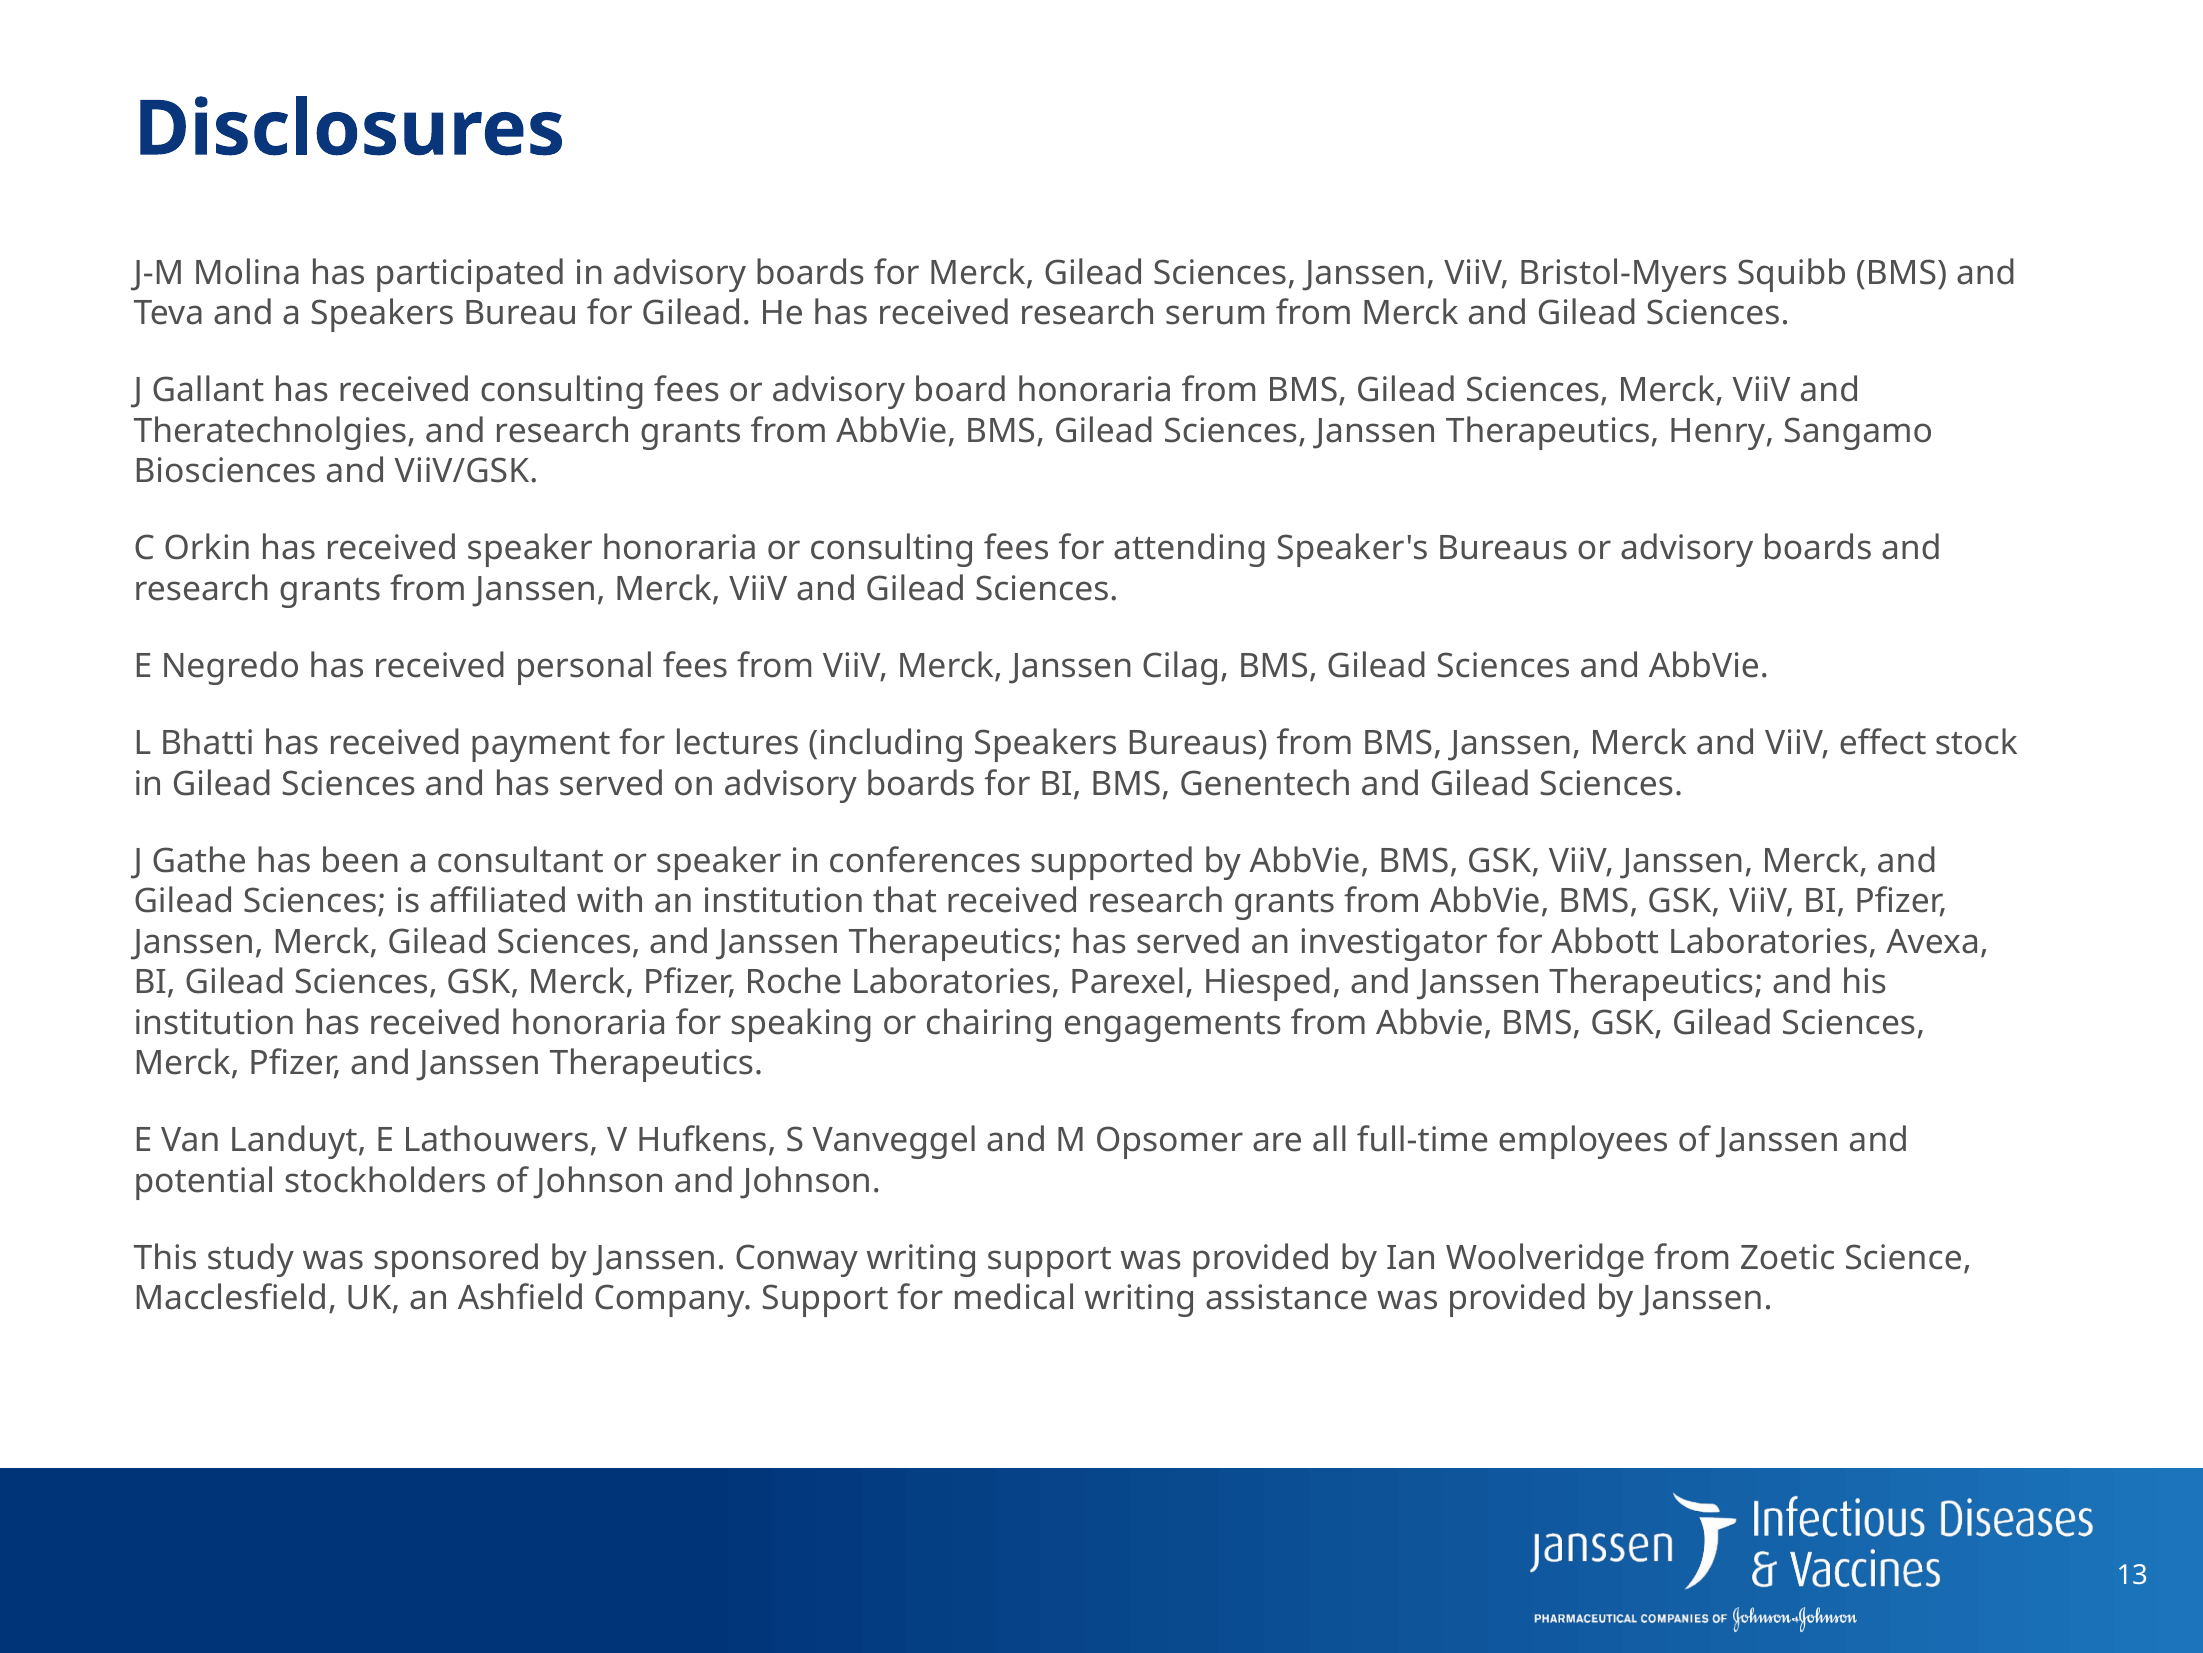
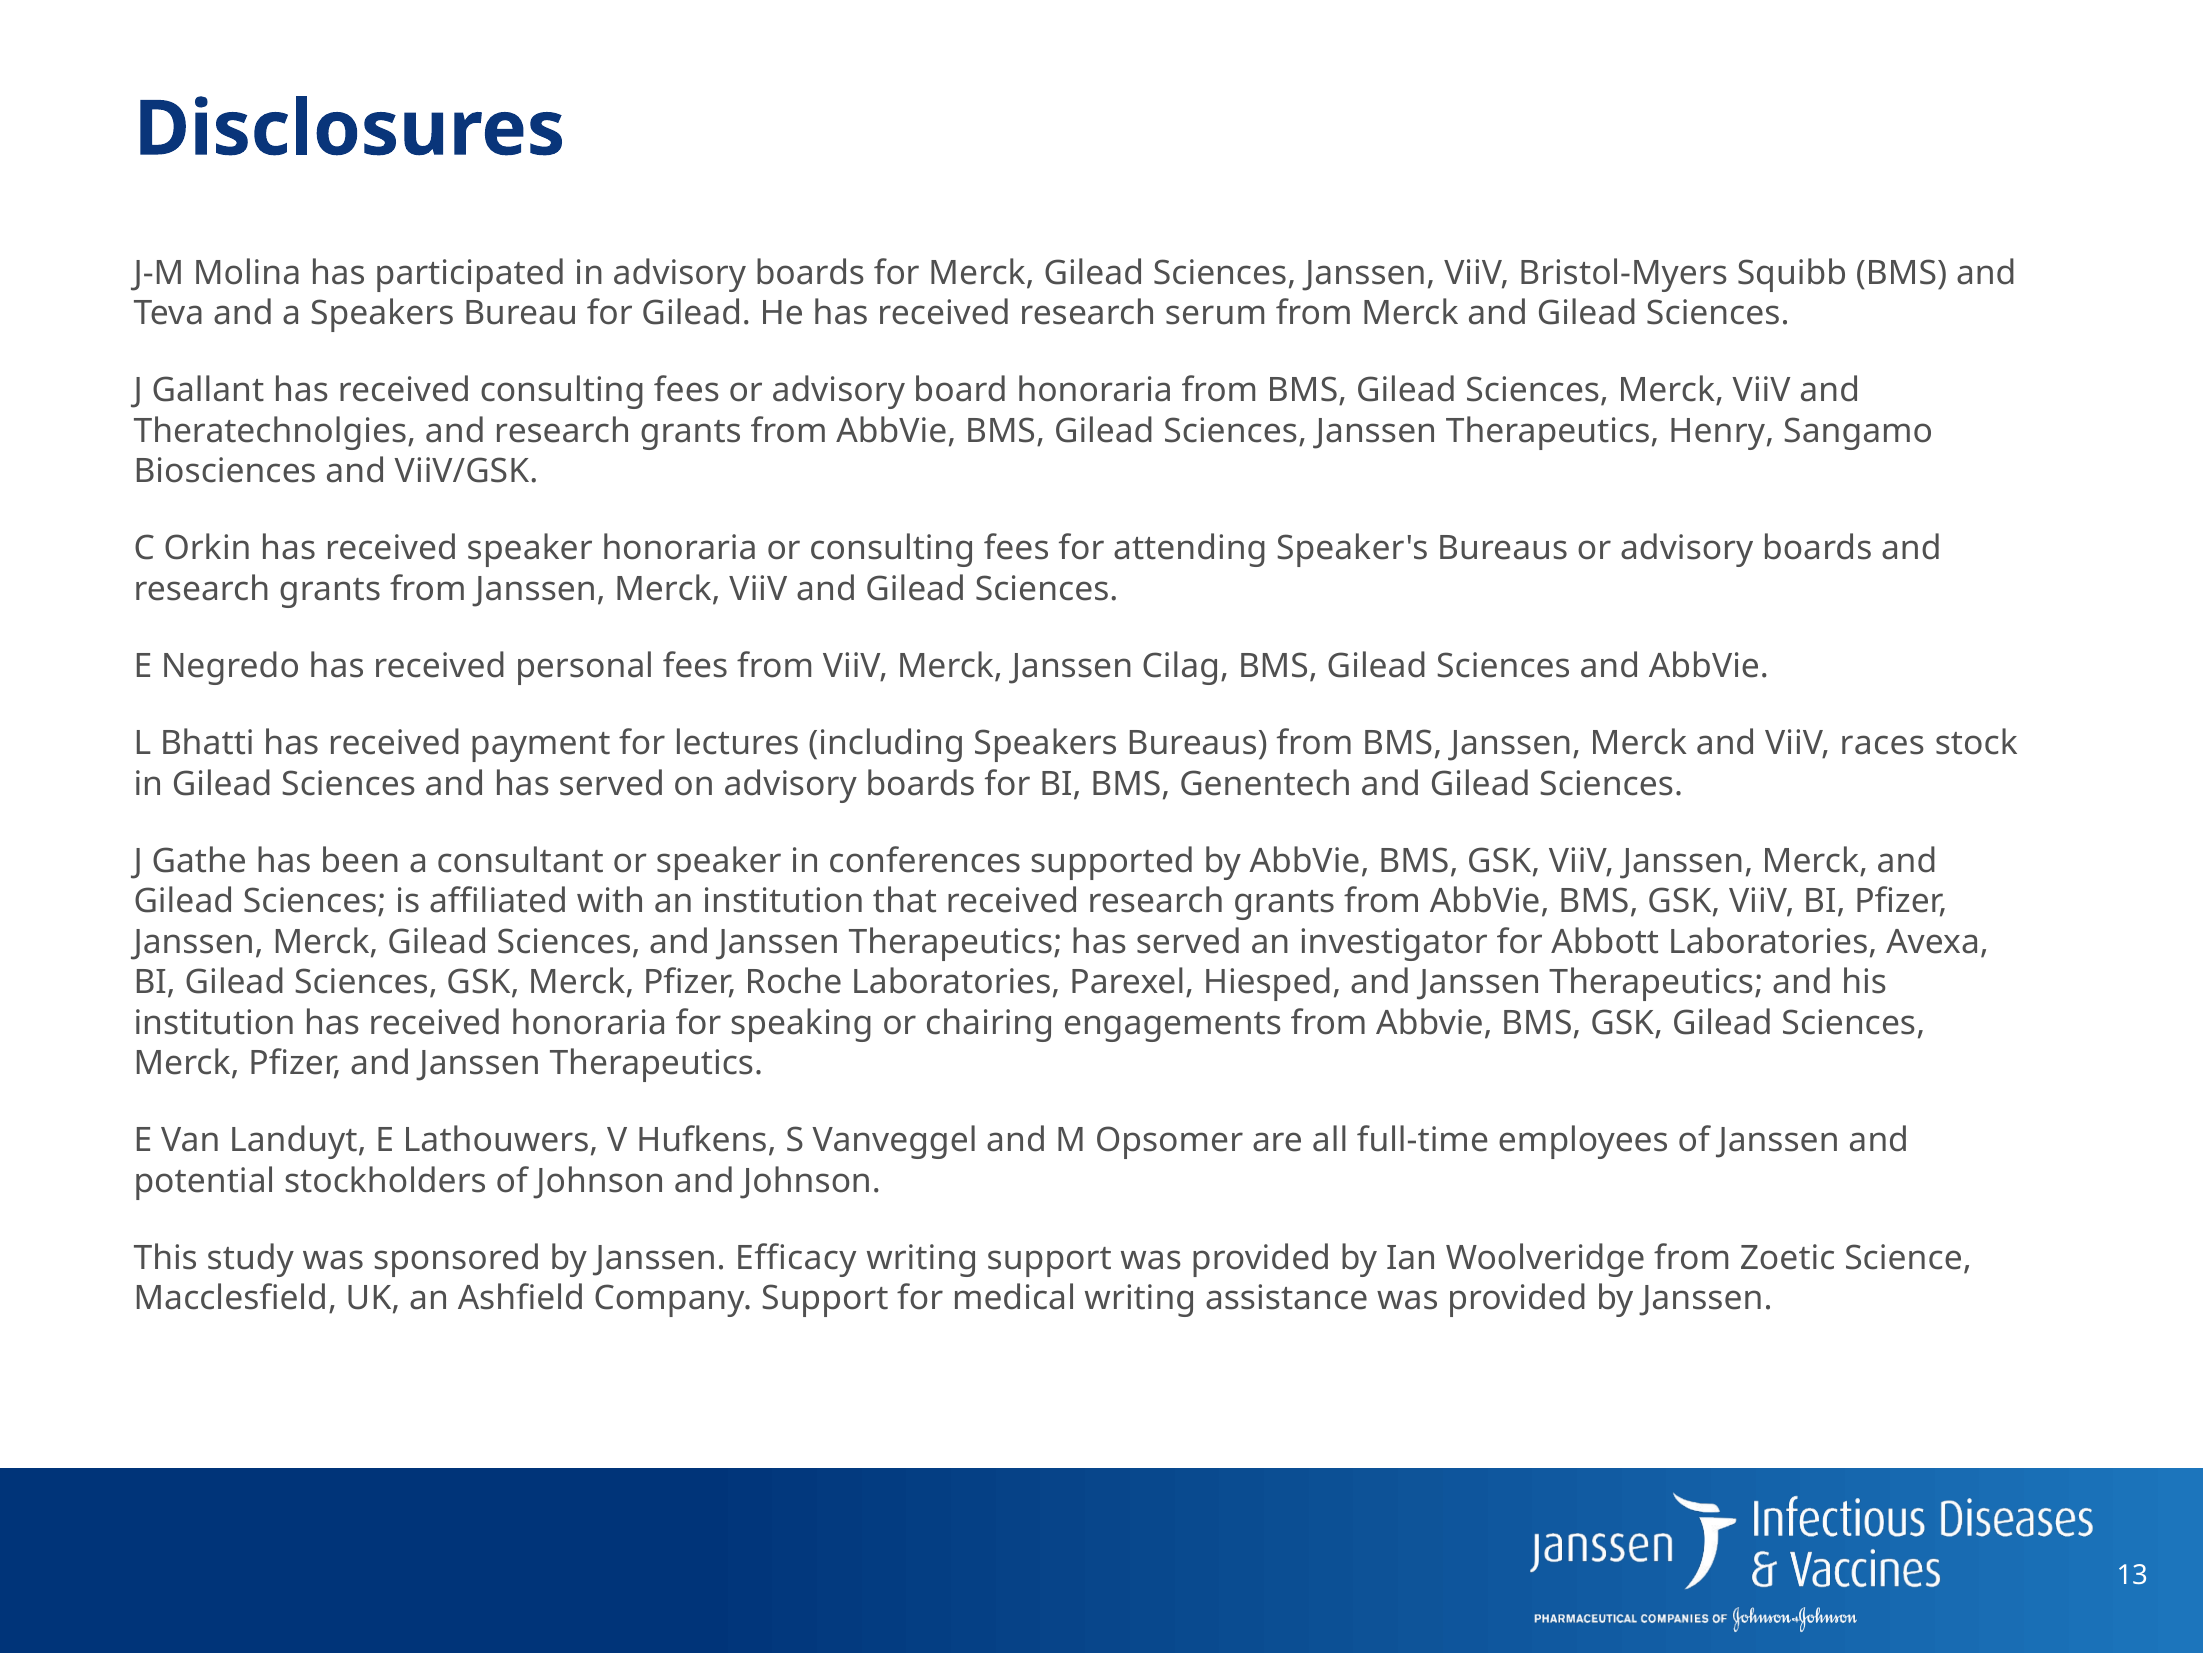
effect: effect -> races (1882, 743)
Conway: Conway -> Efficacy (796, 1258)
